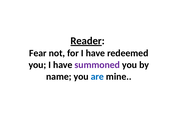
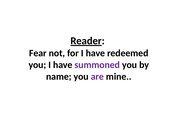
are colour: blue -> purple (97, 76)
